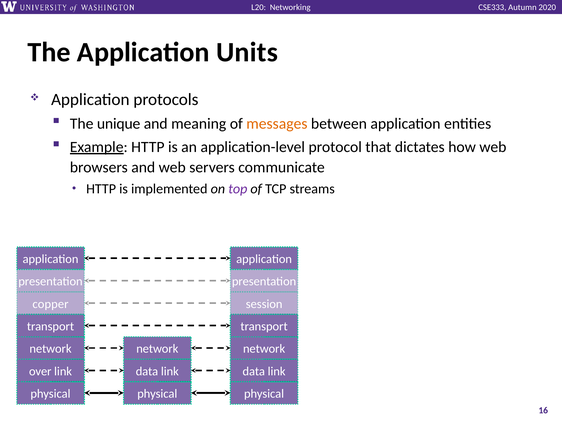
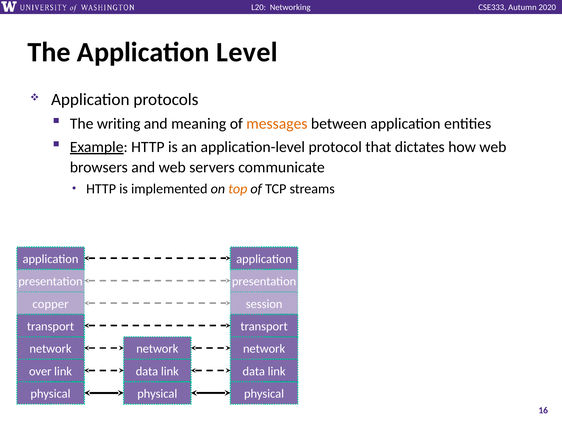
Units: Units -> Level (247, 52)
unique: unique -> writing (119, 124)
top colour: purple -> orange (238, 189)
